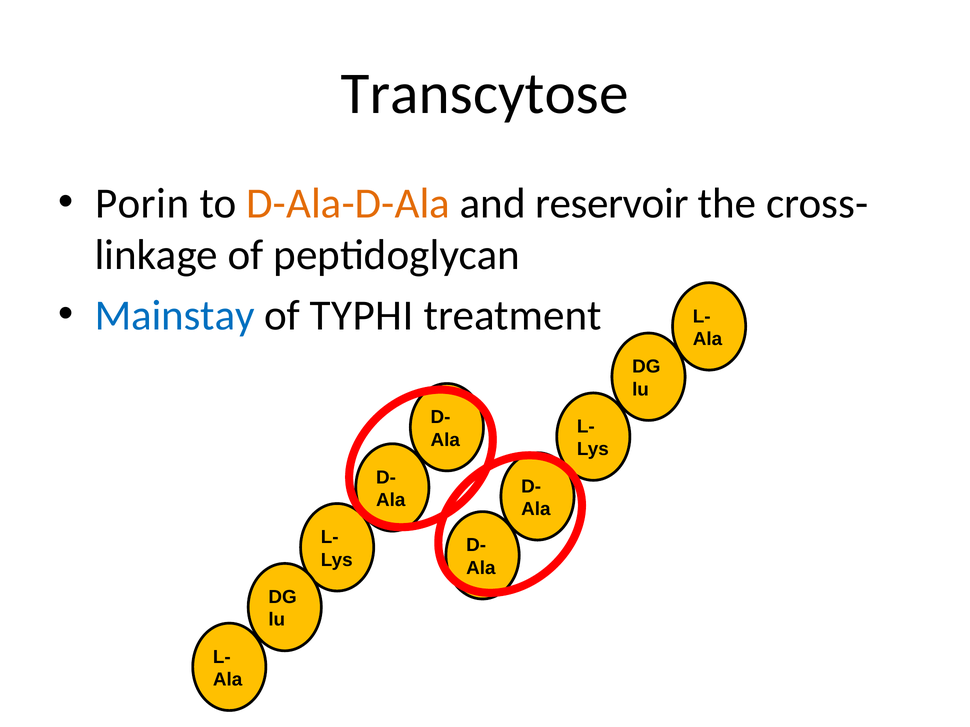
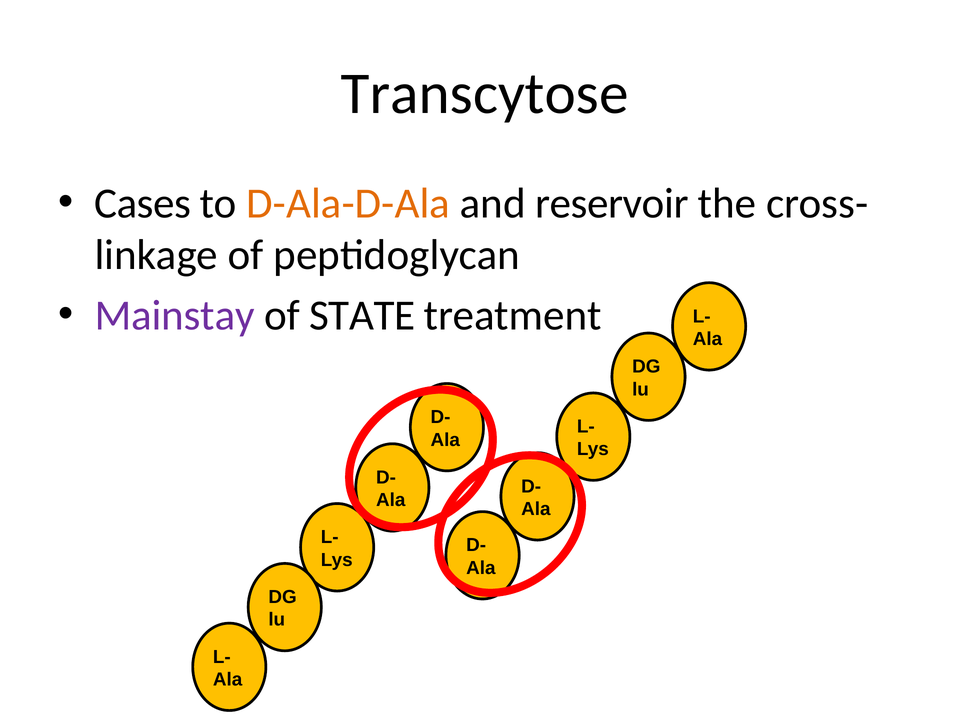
Porin: Porin -> Cases (143, 203)
Mainstay colour: blue -> purple (175, 316)
TYPHI: TYPHI -> STATE (362, 316)
